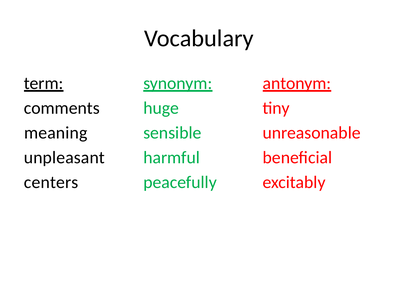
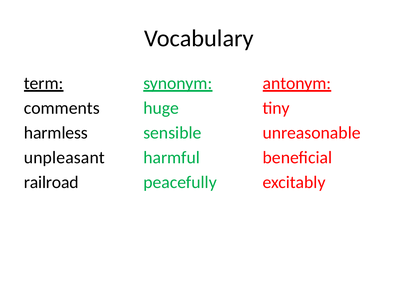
meaning: meaning -> harmless (56, 133)
centers: centers -> railroad (51, 183)
